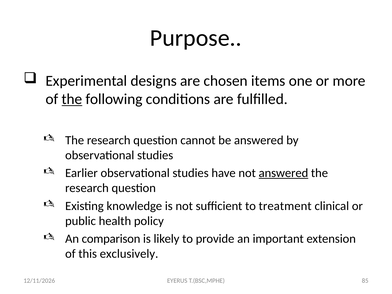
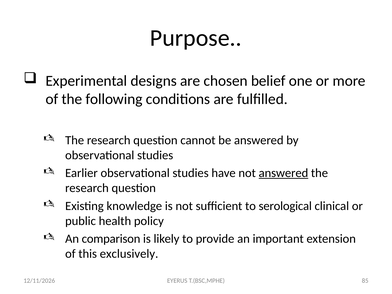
items: items -> belief (268, 81)
the underline: present -> none (72, 99)
treatment: treatment -> serological (285, 206)
